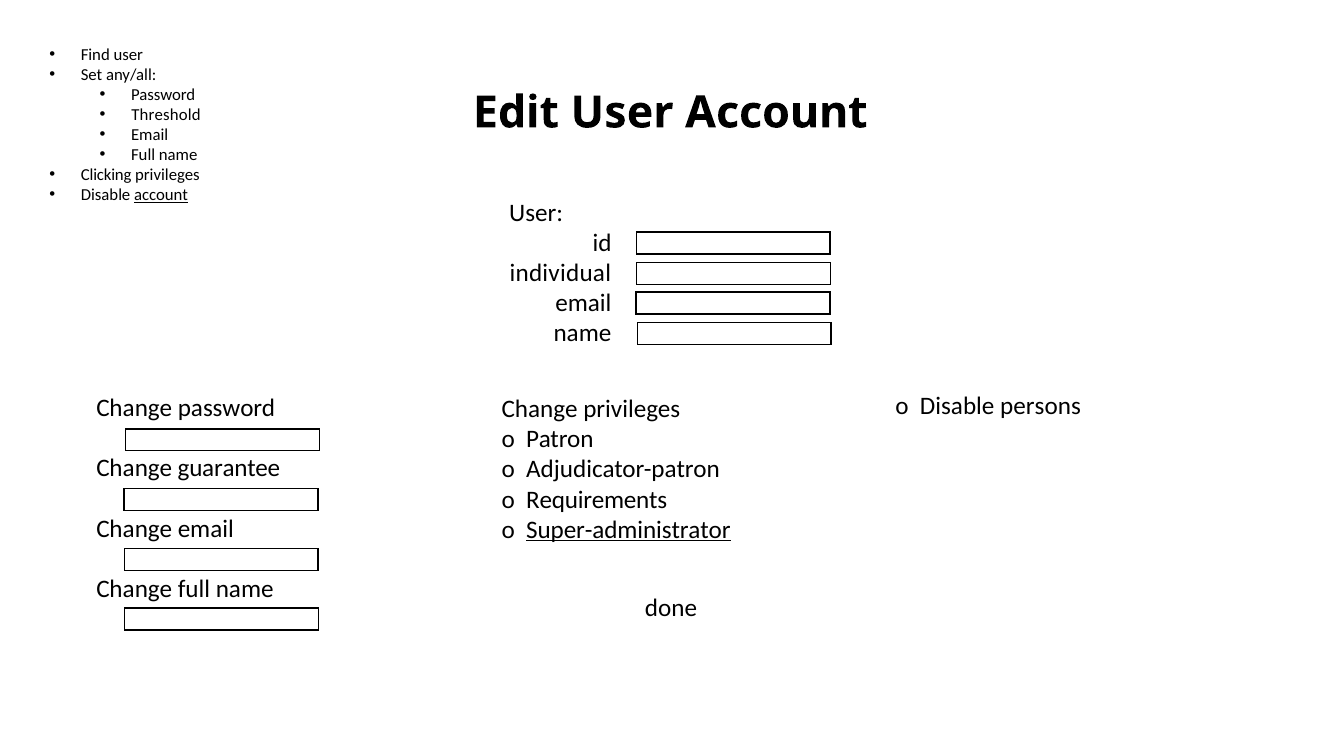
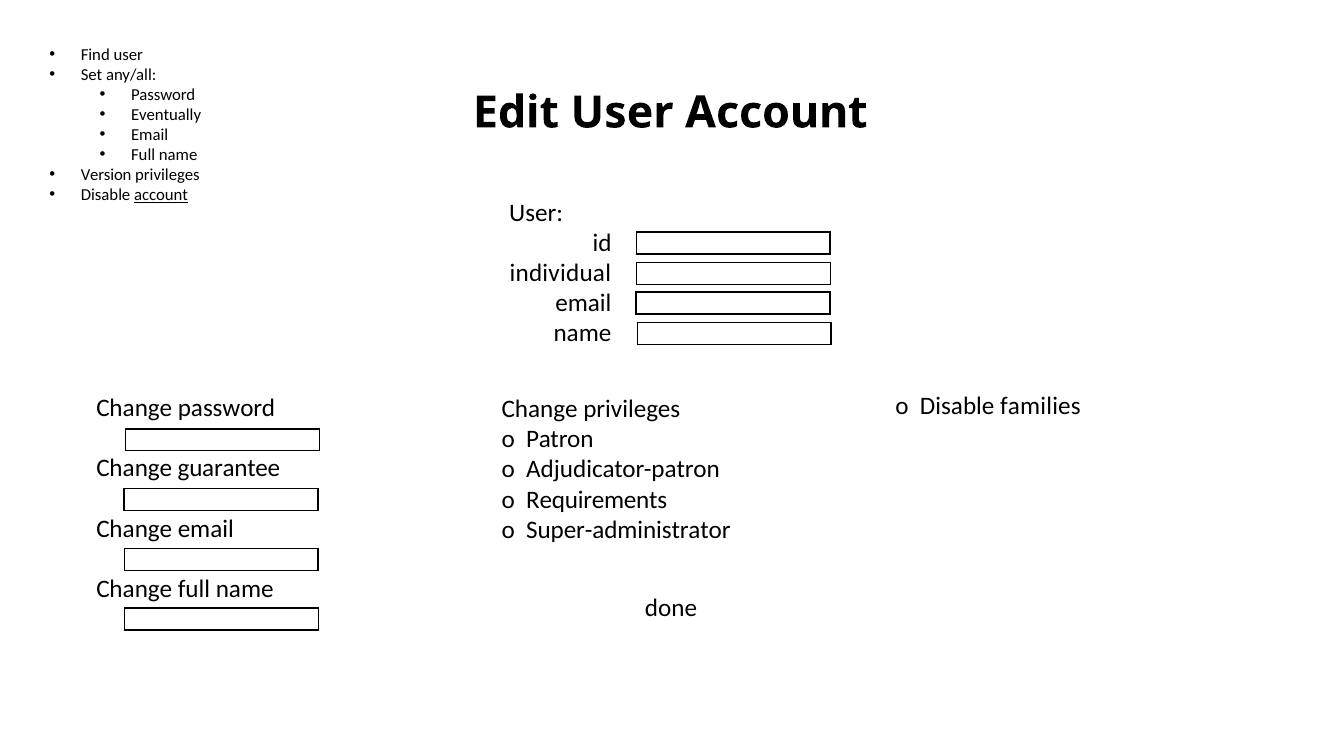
Threshold: Threshold -> Eventually (166, 115)
Clicking: Clicking -> Version (106, 175)
persons: persons -> families (1040, 407)
Super-administrator underline: present -> none (628, 530)
